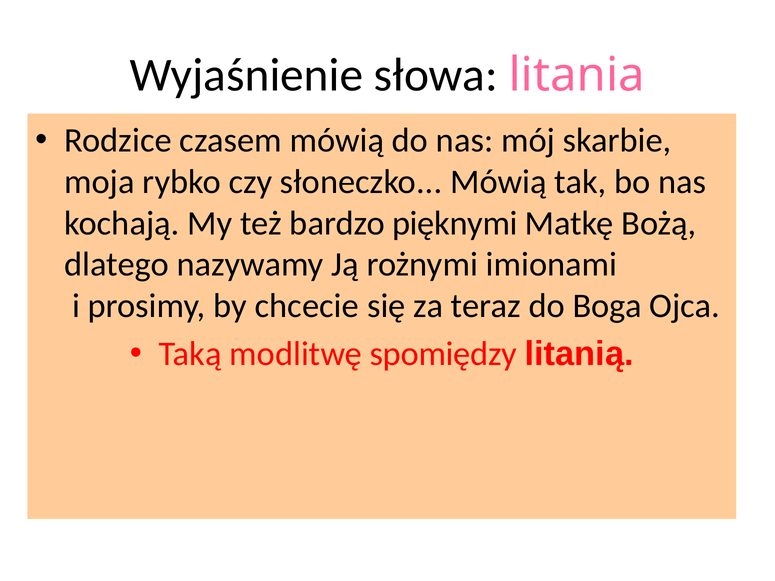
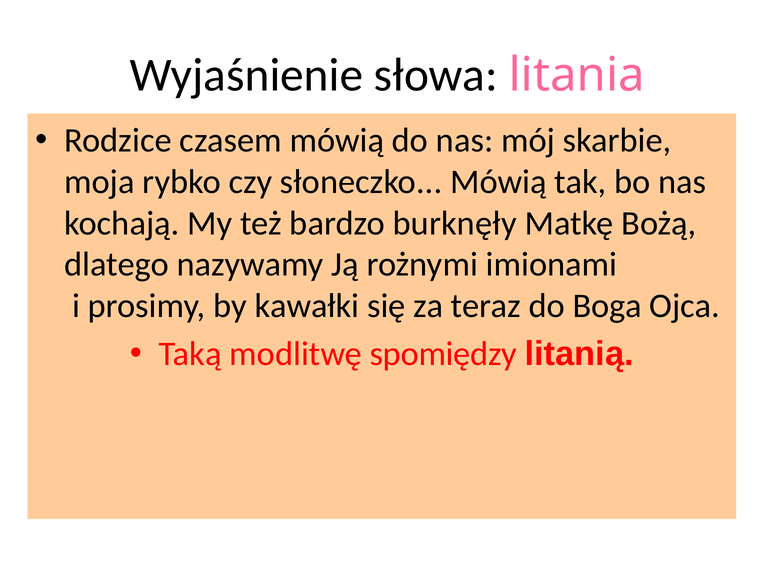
pięknymi: pięknymi -> burknęły (455, 223)
chcecie: chcecie -> kawałki (307, 306)
